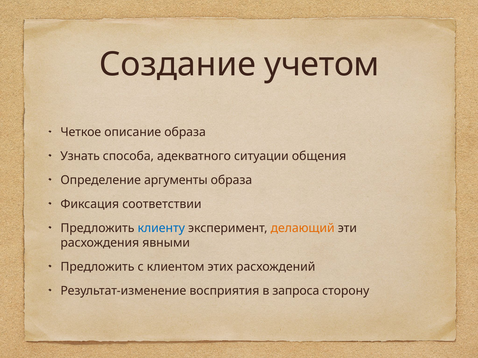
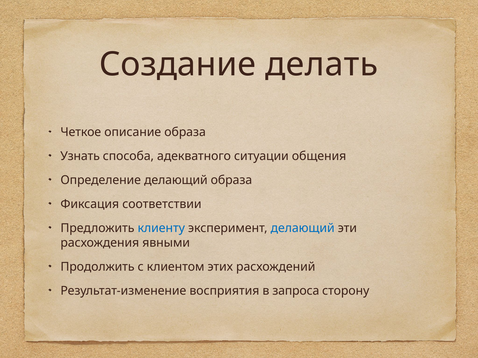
учетом: учетом -> делать (322, 64)
Определение аргументы: аргументы -> делающий (176, 180)
делающий colour: orange -> blue (303, 229)
Предложить: Предложить -> Продолжить (97, 267)
